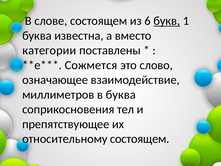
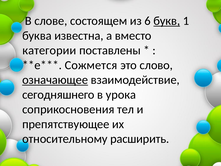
означающее underline: none -> present (55, 80)
миллиметров: миллиметров -> сегодняшнего (58, 94)
в буква: буква -> урока (121, 94)
относительному состоящем: состоящем -> расширить (140, 139)
